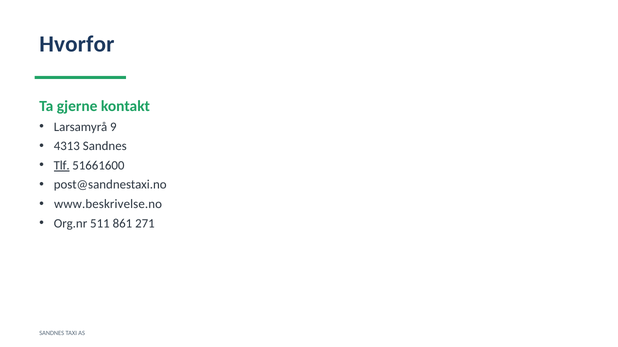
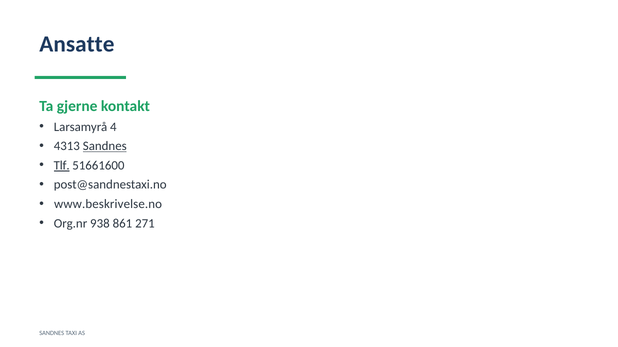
Hvorfor: Hvorfor -> Ansatte (77, 44)
9: 9 -> 4 (113, 127)
Sandnes underline: none -> present (105, 146)
511: 511 -> 938 (100, 224)
